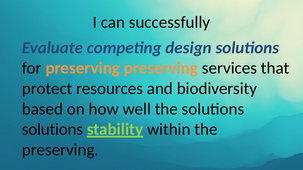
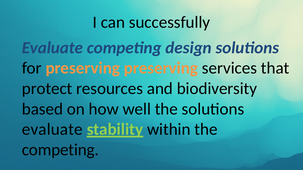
solutions: solutions -> evaluate (52, 130)
preserving: preserving -> competing (60, 150)
